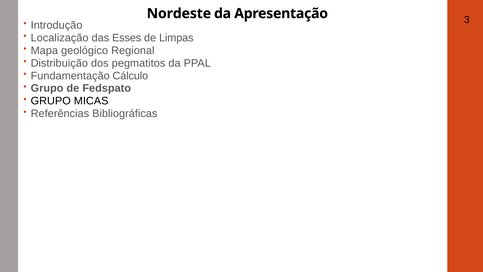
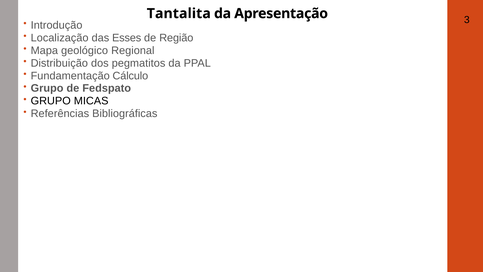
Nordeste: Nordeste -> Tantalita (179, 13)
Limpas: Limpas -> Região (176, 38)
